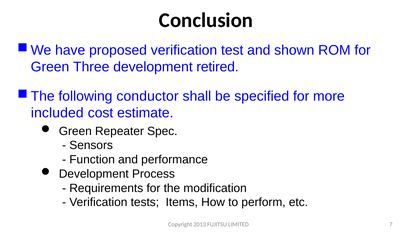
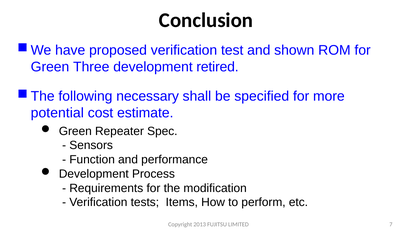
conductor: conductor -> necessary (148, 96)
included: included -> potential (57, 113)
